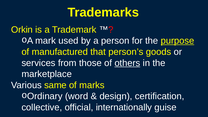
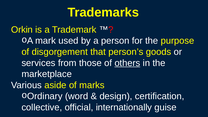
purpose underline: present -> none (178, 41)
manufactured: manufactured -> disgorgement (60, 52)
same: same -> aside (55, 85)
